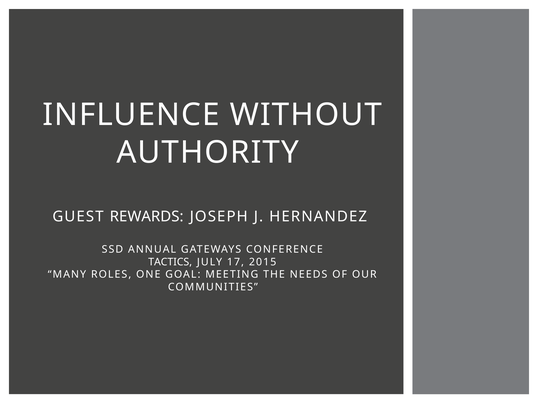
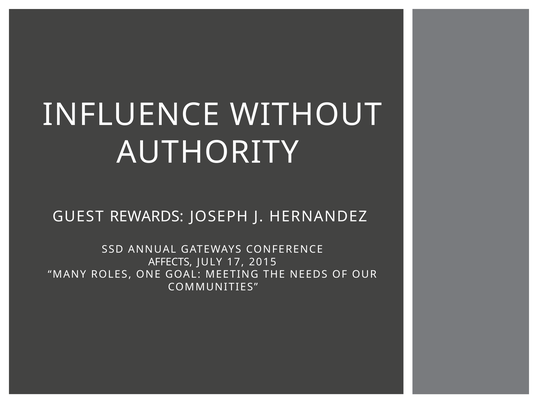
TACTICS: TACTICS -> AFFECTS (170, 262)
